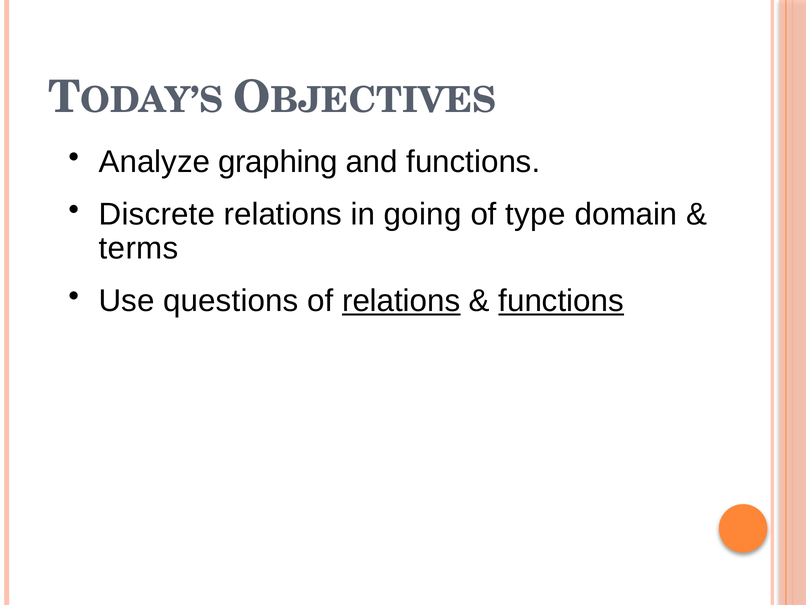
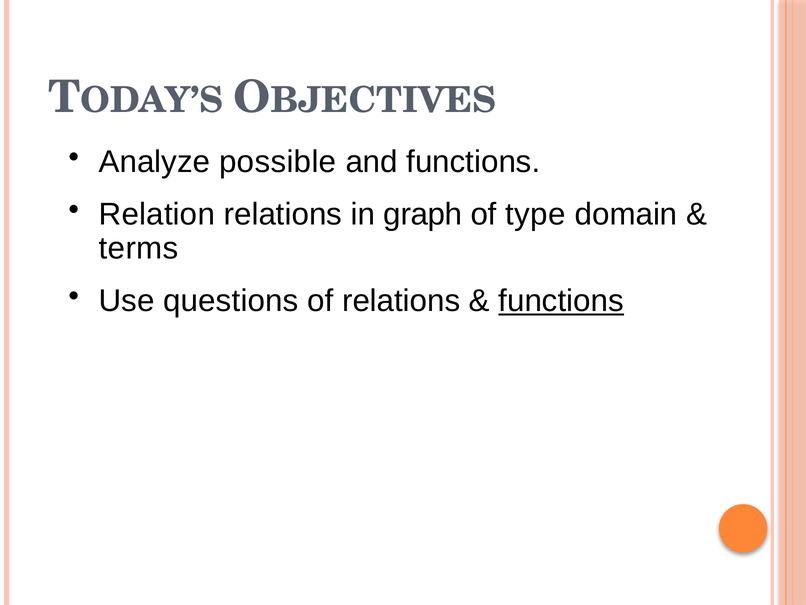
graphing: graphing -> possible (278, 162)
Discrete: Discrete -> Relation (157, 214)
going: going -> graph (423, 214)
relations underline: present -> none (401, 301)
